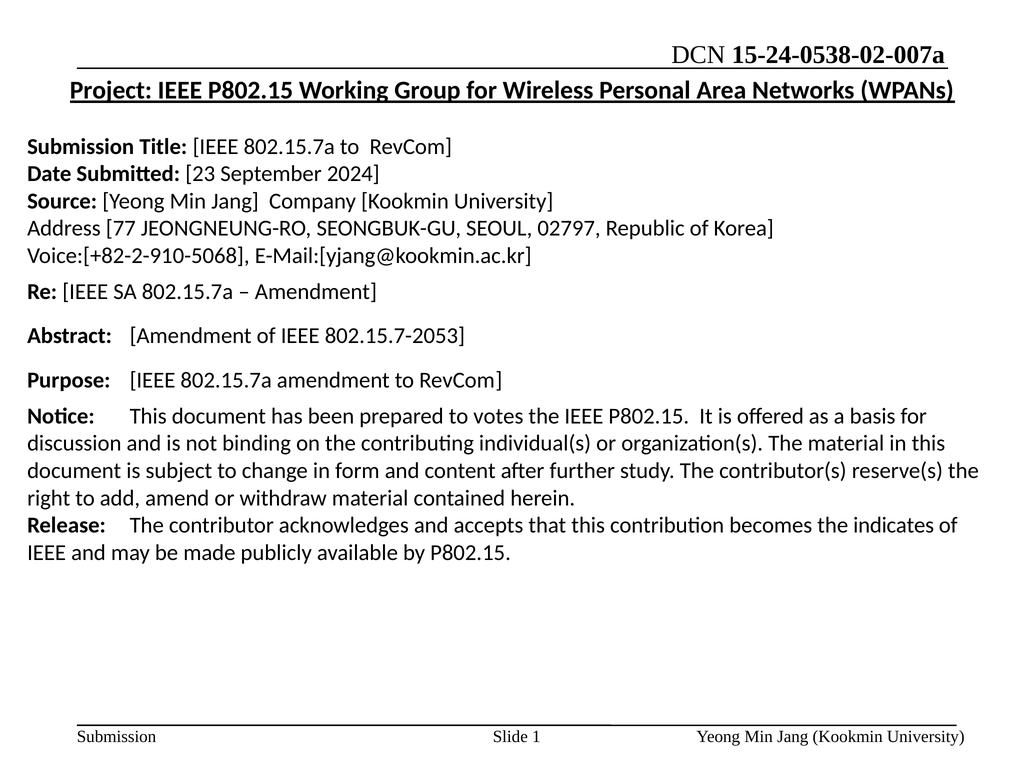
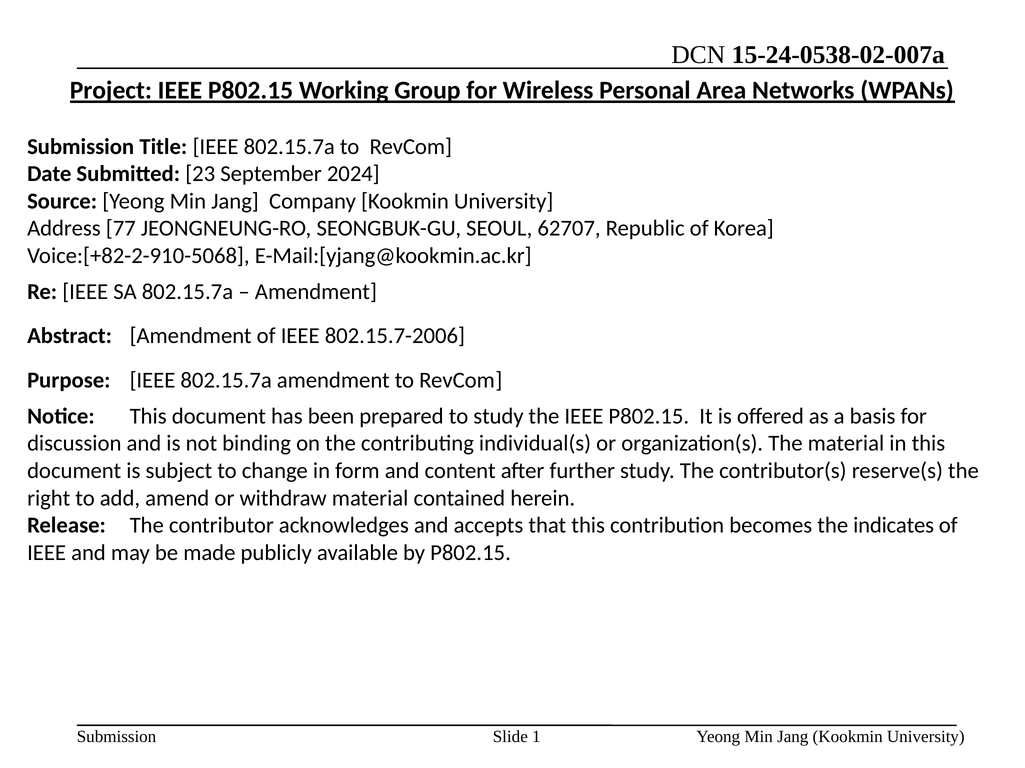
02797: 02797 -> 62707 (569, 229)
802.15.7-2053: 802.15.7-2053 -> 802.15.7-2006 (395, 336)
to votes: votes -> study (498, 417)
